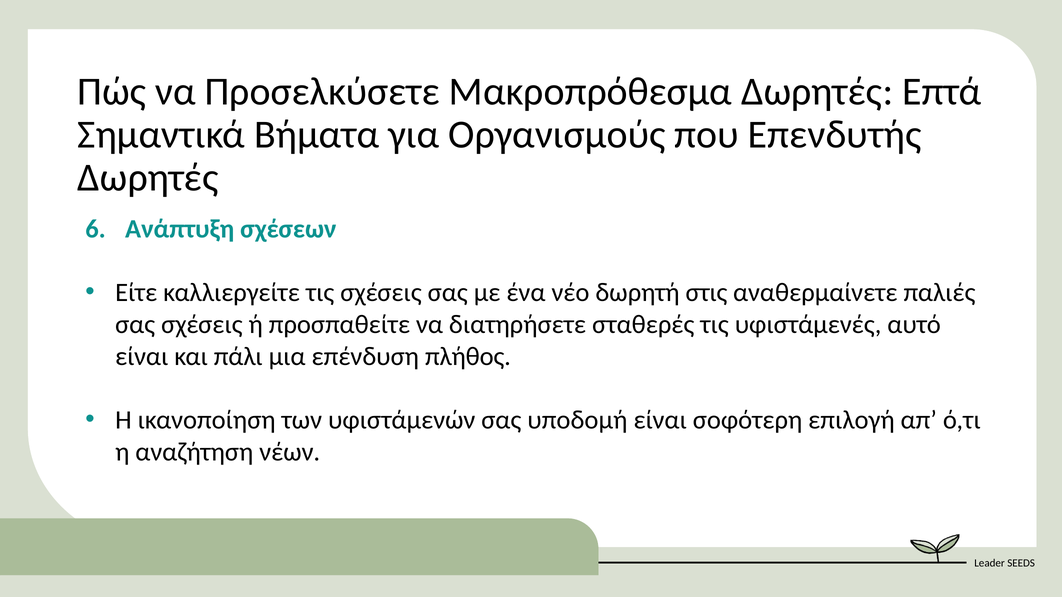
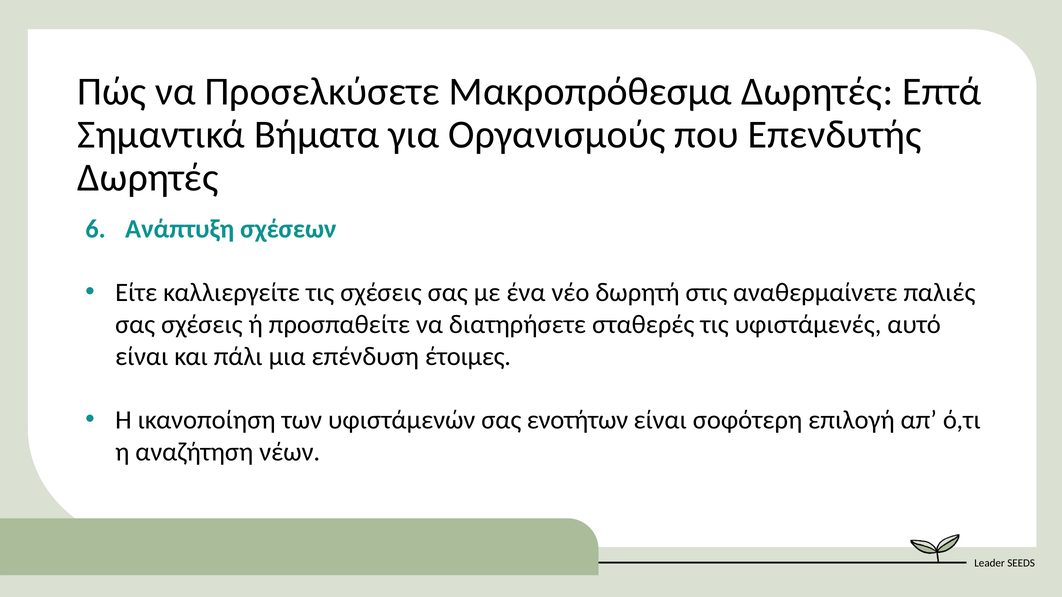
πλήθος: πλήθος -> έτοιμες (468, 356)
υποδομή: υποδομή -> ενοτήτων (578, 420)
